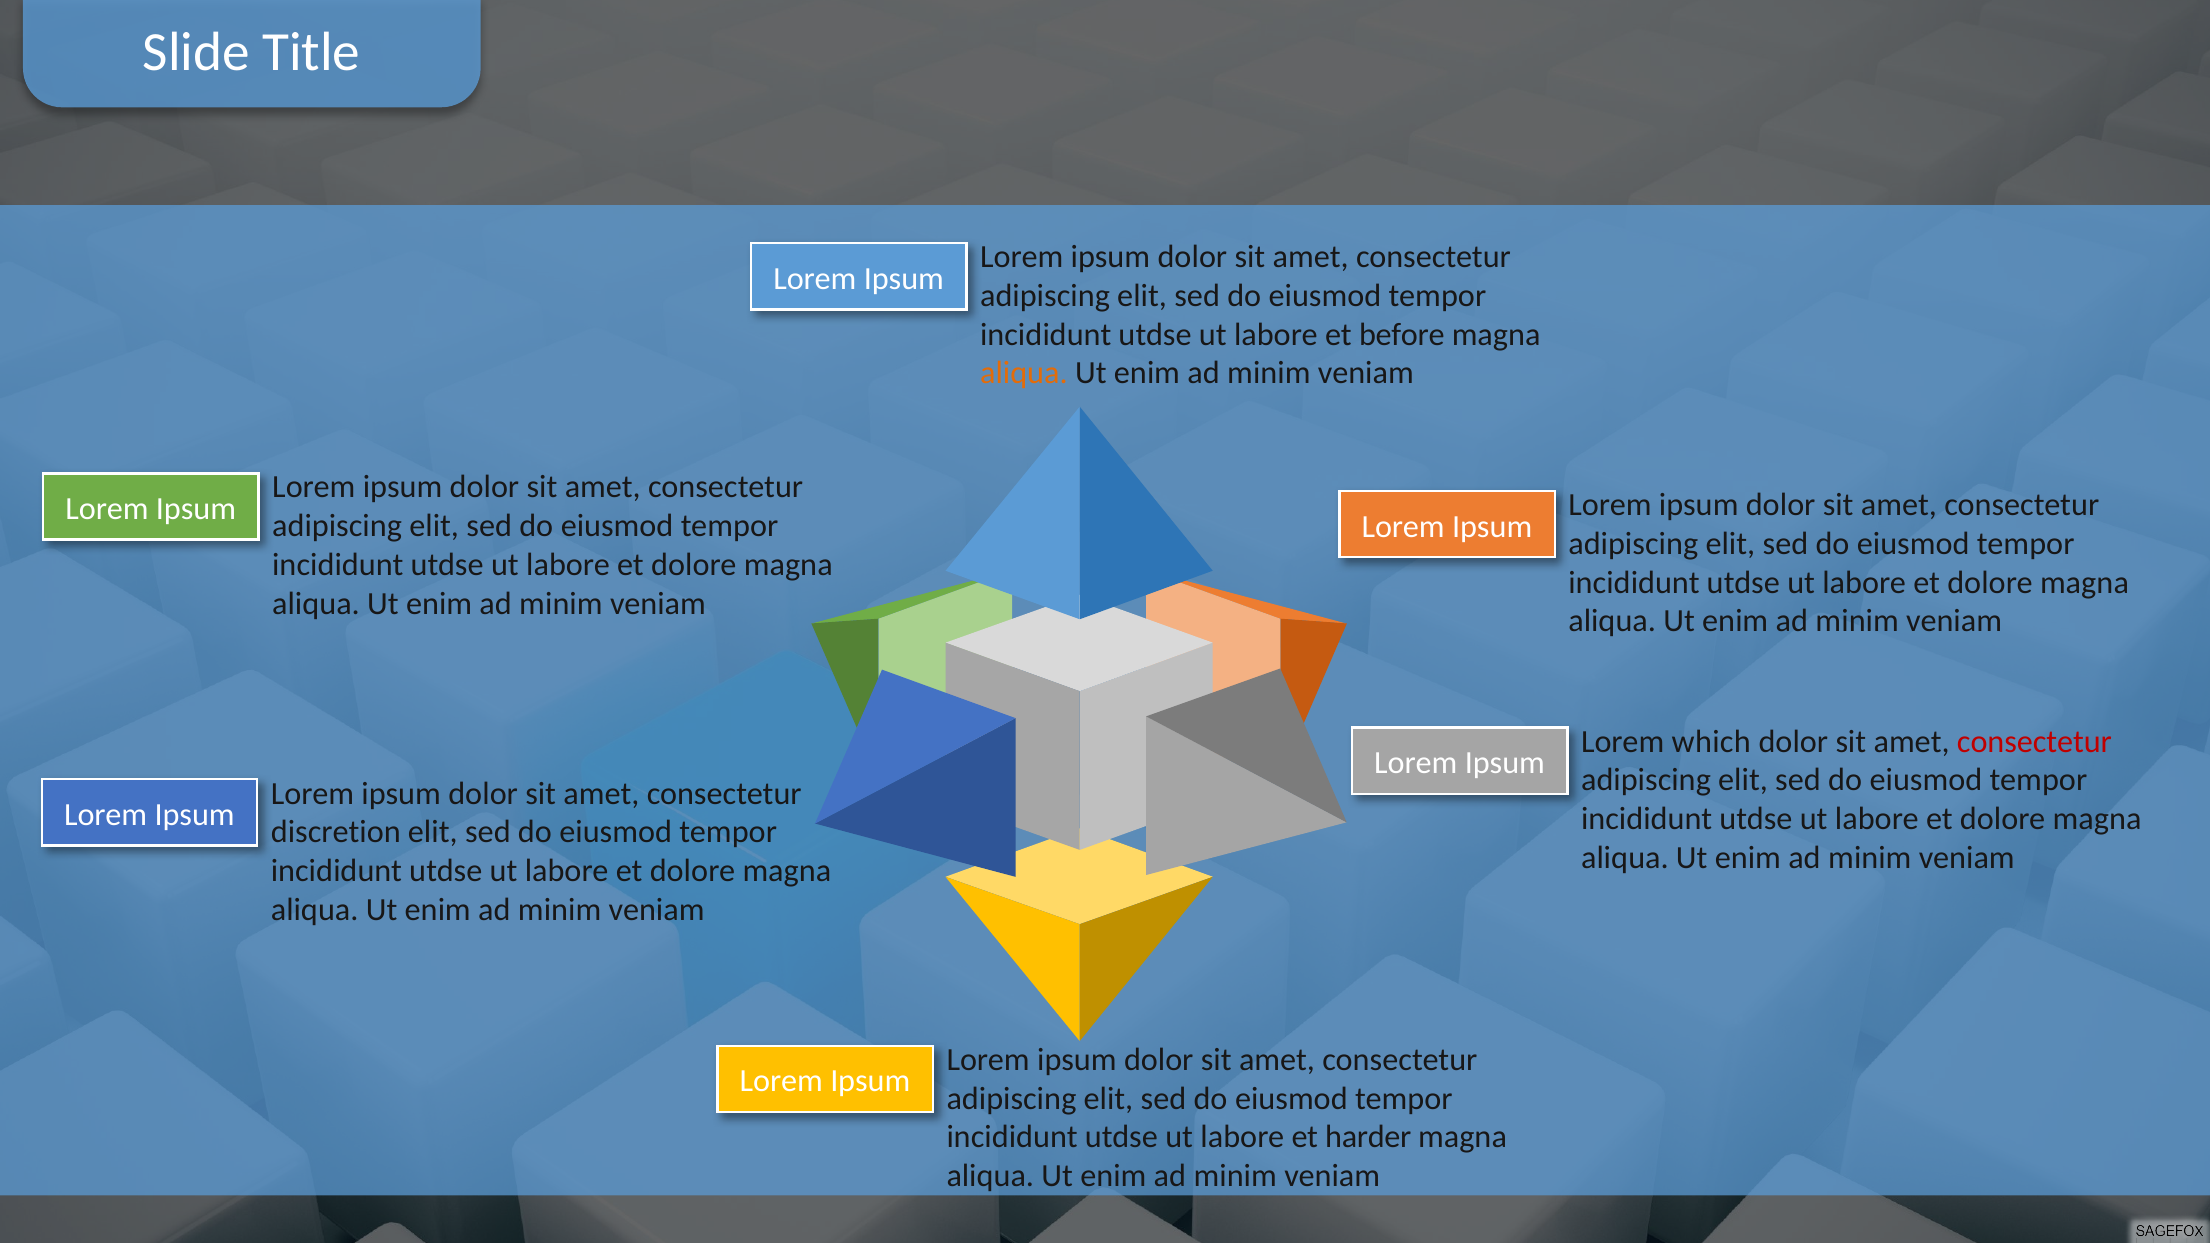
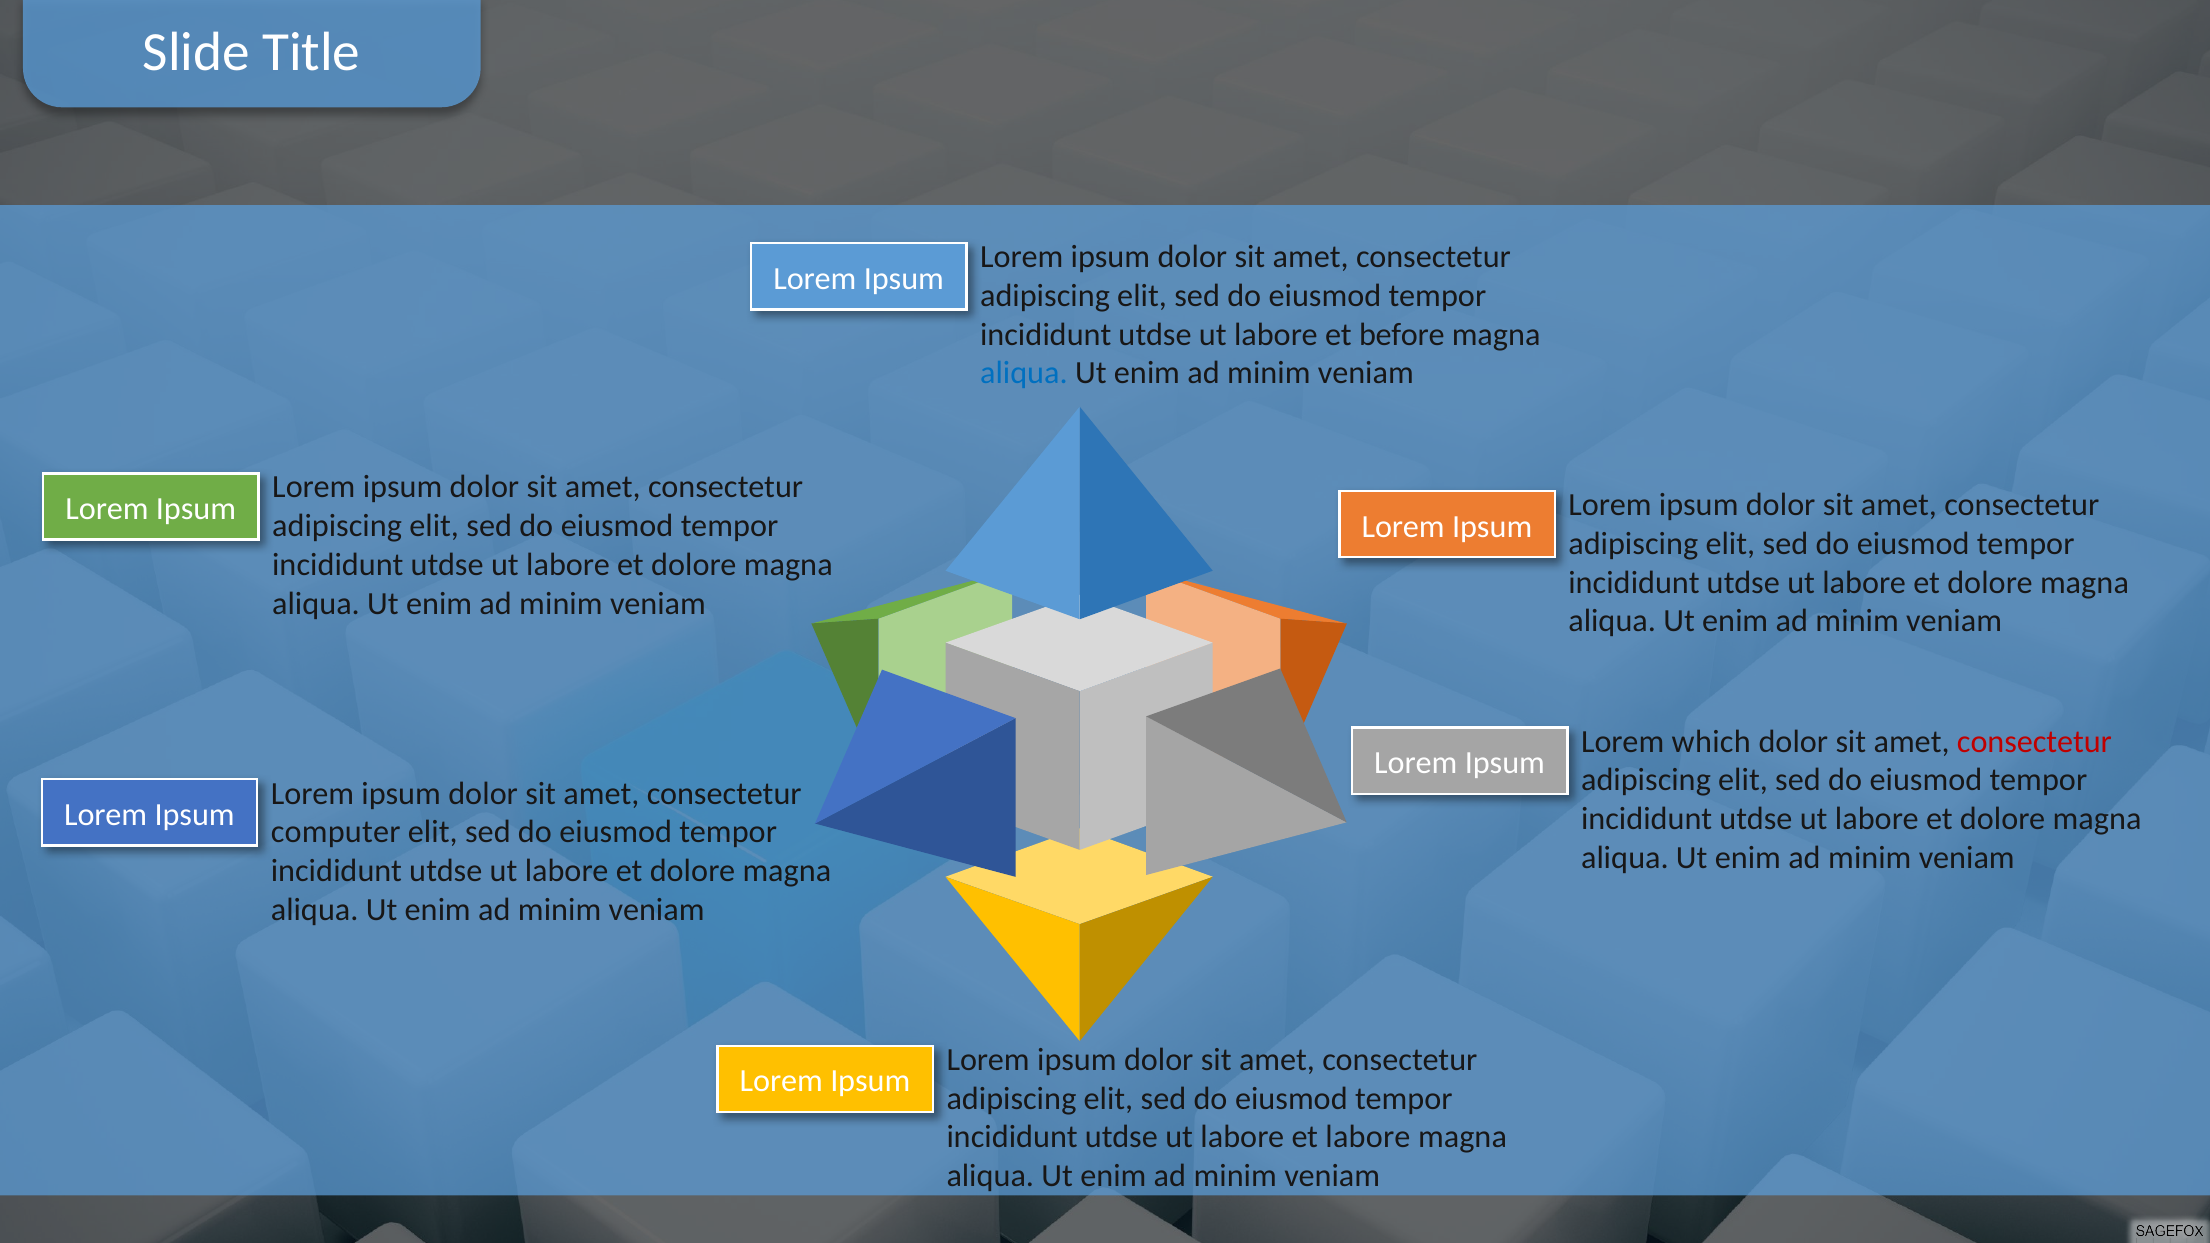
aliqua colour: orange -> blue (1024, 373)
discretion: discretion -> computer (336, 832)
et harder: harder -> labore (1368, 1137)
